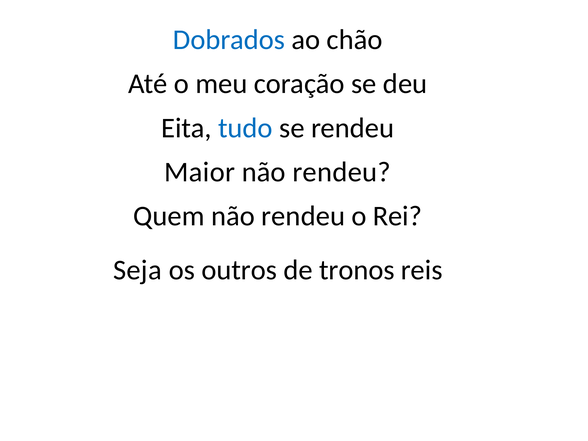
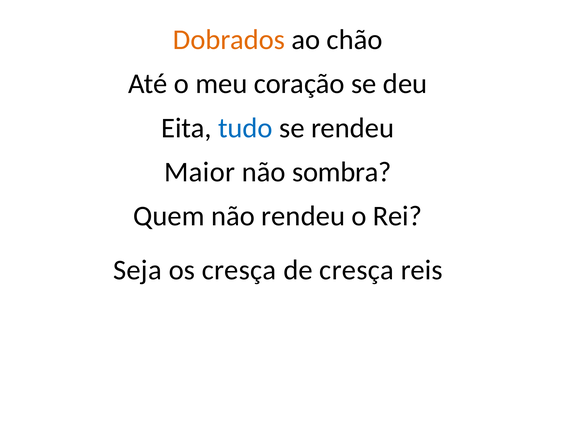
Dobrados colour: blue -> orange (229, 40)
rendeu: rendeu -> sombra (342, 172)
os outros: outros -> cresça (239, 270)
de tronos: tronos -> cresça (357, 270)
